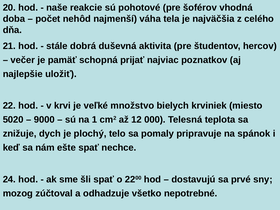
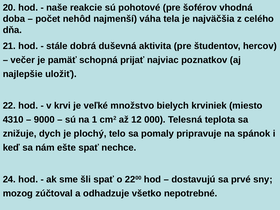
5020: 5020 -> 4310 (13, 120)
